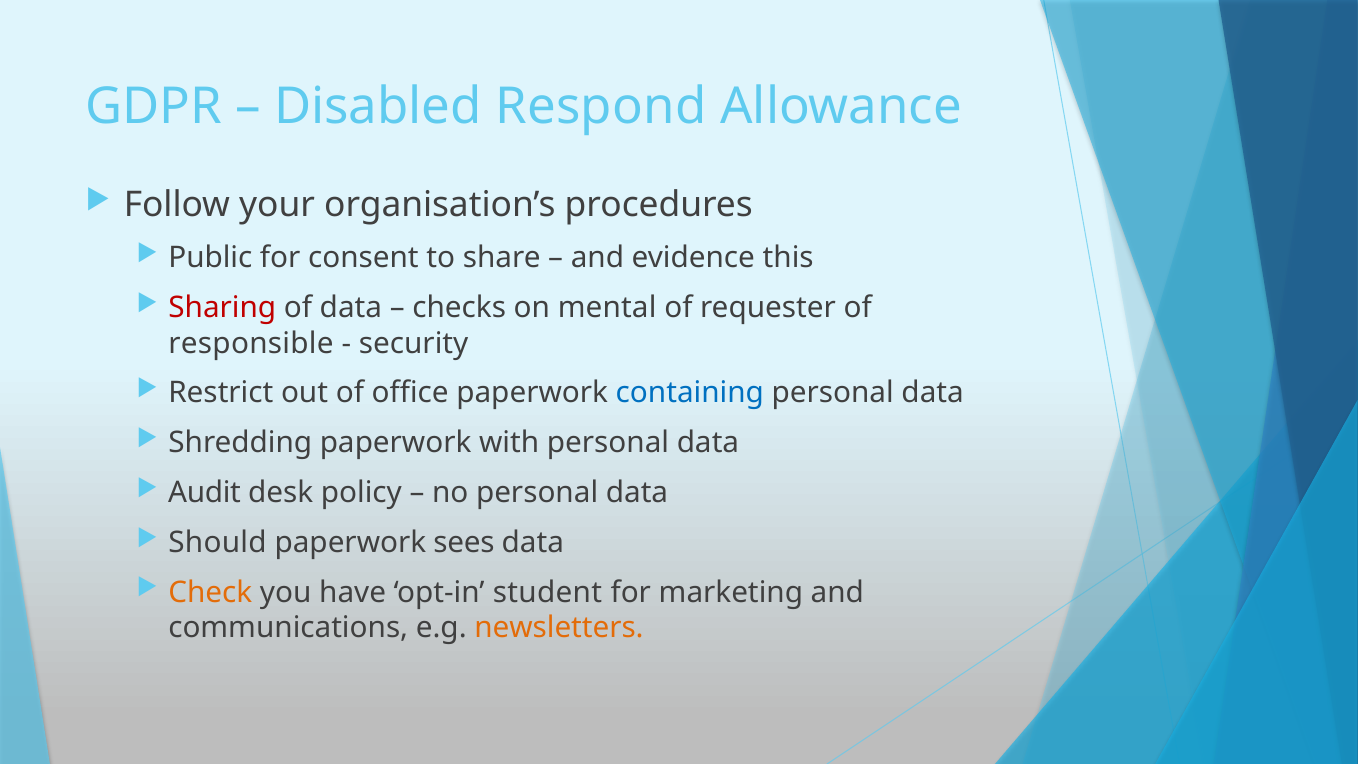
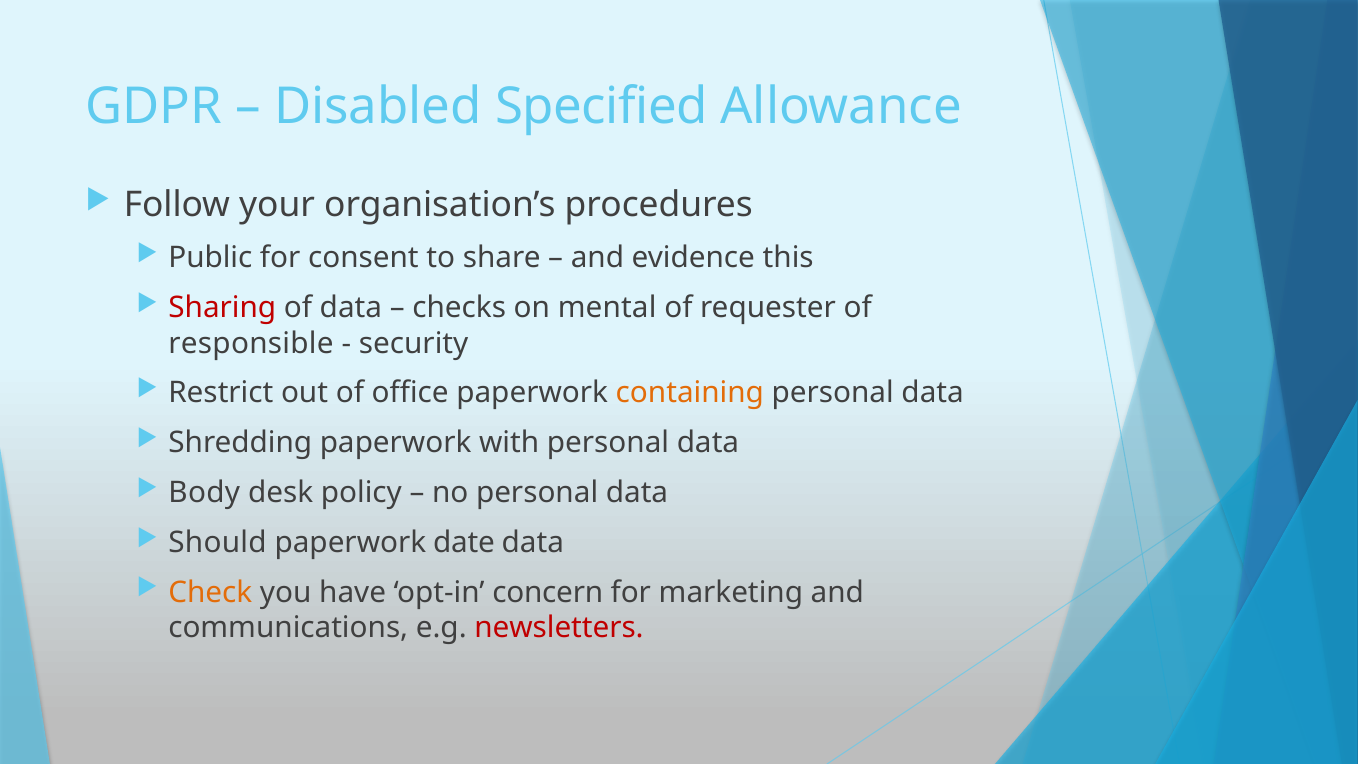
Respond: Respond -> Specified (601, 107)
containing colour: blue -> orange (690, 393)
Audit: Audit -> Body (204, 493)
sees: sees -> date (464, 543)
student: student -> concern (548, 592)
newsletters colour: orange -> red (559, 628)
